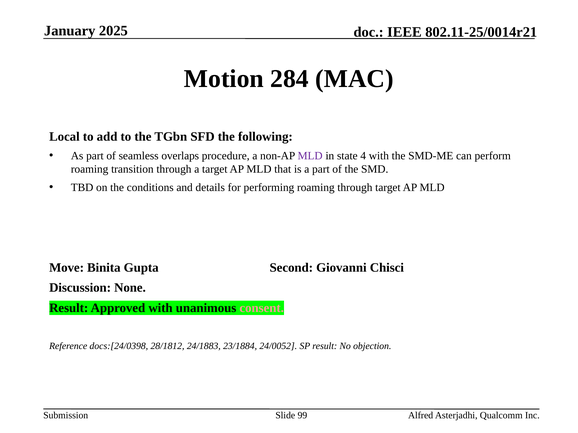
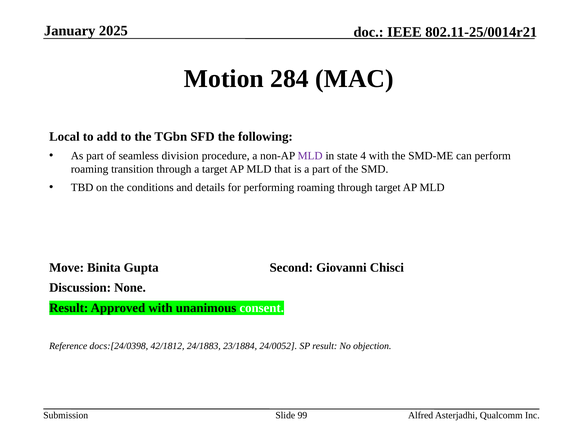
overlaps: overlaps -> division (180, 156)
consent colour: pink -> white (262, 308)
28/1812: 28/1812 -> 42/1812 (167, 347)
